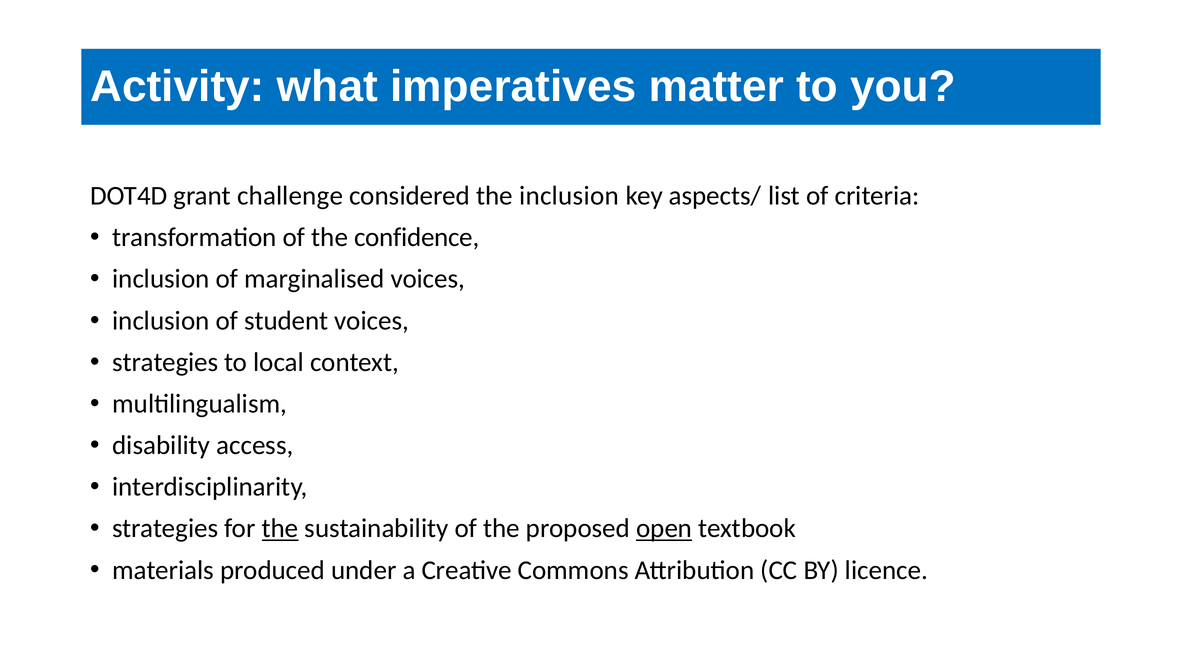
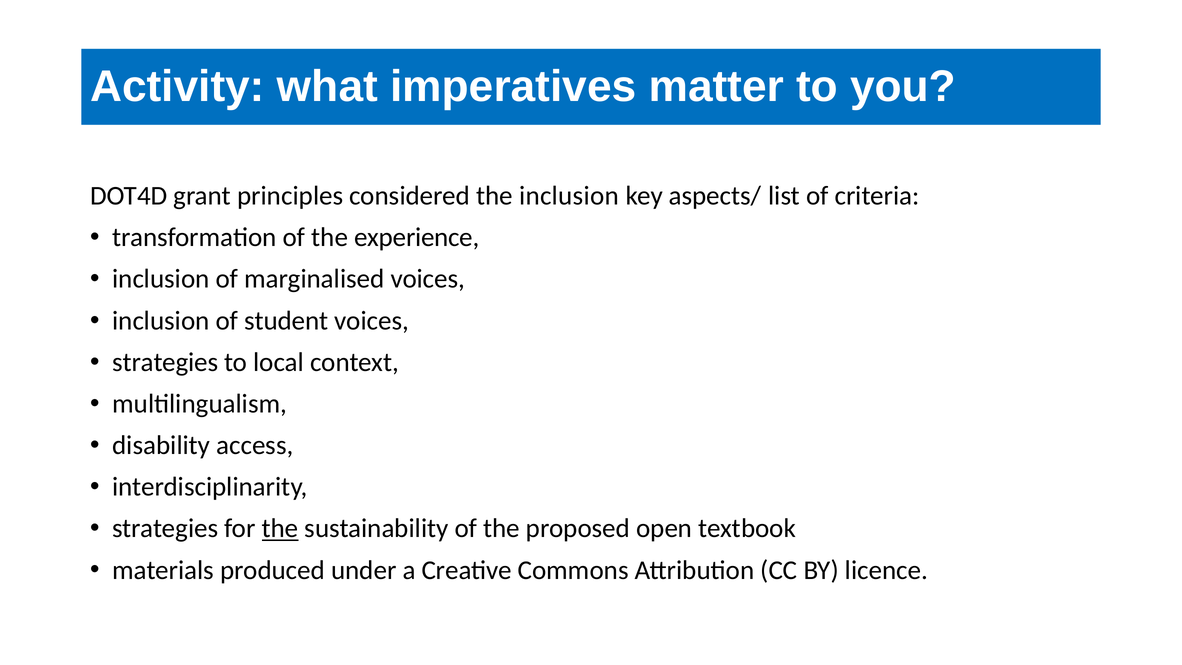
challenge: challenge -> principles (290, 196)
confidence: confidence -> experience (417, 237)
open underline: present -> none (664, 528)
